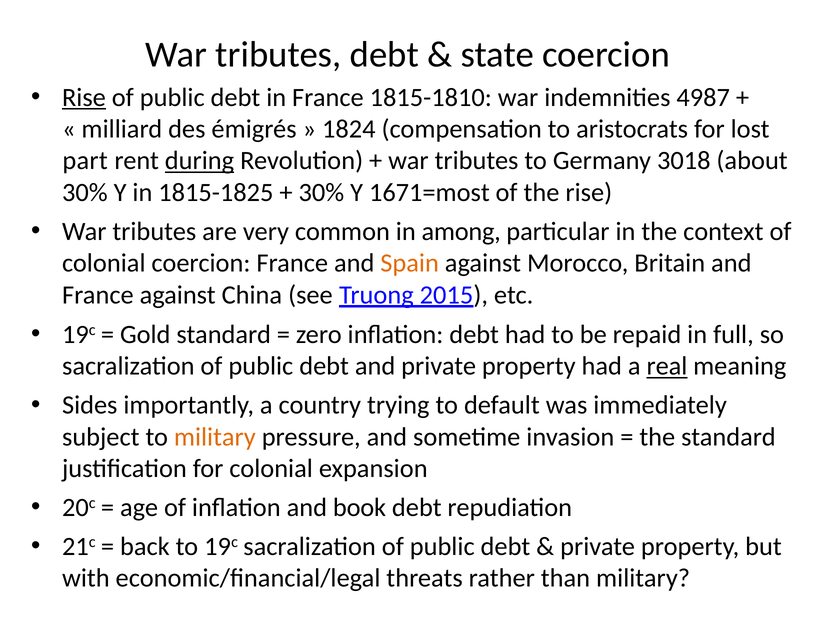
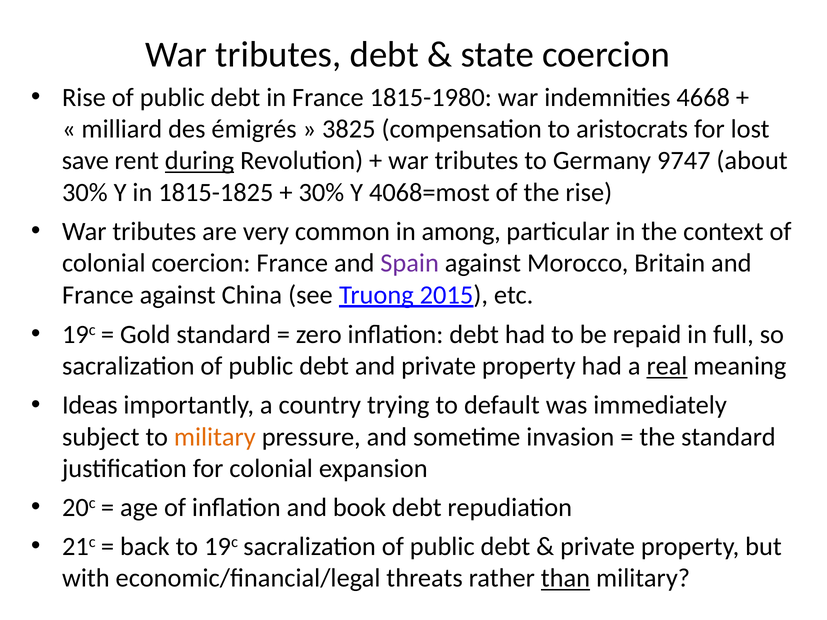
Rise underline: present -> none (84, 97)
1815-1810: 1815-1810 -> 1815-1980 (431, 97)
4987: 4987 -> 4668 (703, 97)
1824: 1824 -> 3825 (349, 129)
part: part -> save (85, 161)
3018: 3018 -> 9747 (684, 161)
1671=most: 1671=most -> 4068=most (429, 193)
Spain colour: orange -> purple (410, 263)
Sides: Sides -> Ideas (90, 405)
than underline: none -> present (565, 579)
